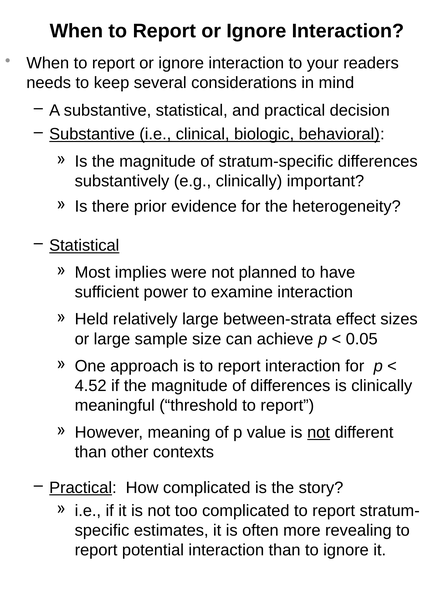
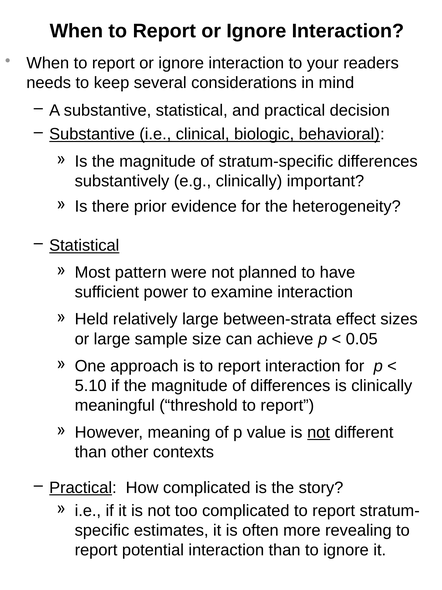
implies: implies -> pattern (141, 272)
4.52: 4.52 -> 5.10 (91, 385)
